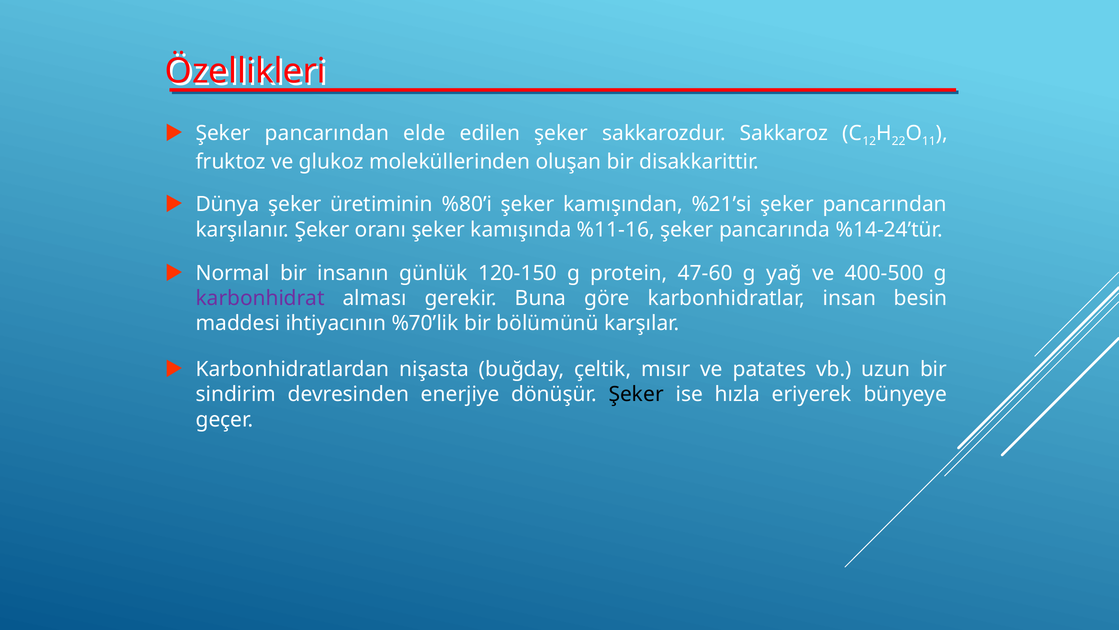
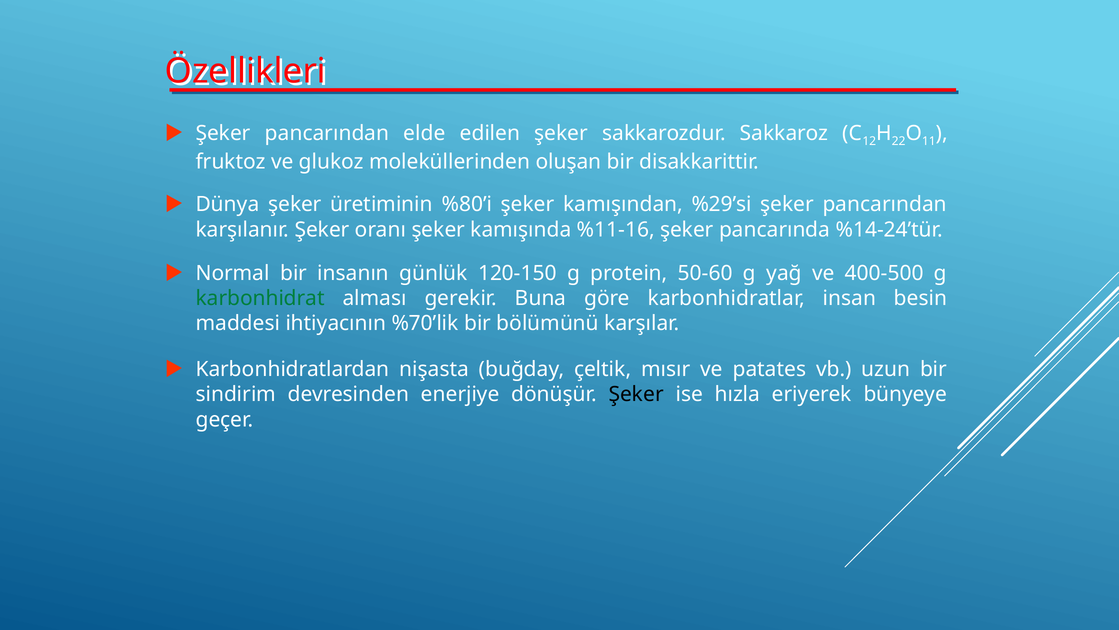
%21’si: %21’si -> %29’si (722, 204)
47-60: 47-60 -> 50-60 (705, 273)
karbonhidrat colour: purple -> green (260, 298)
